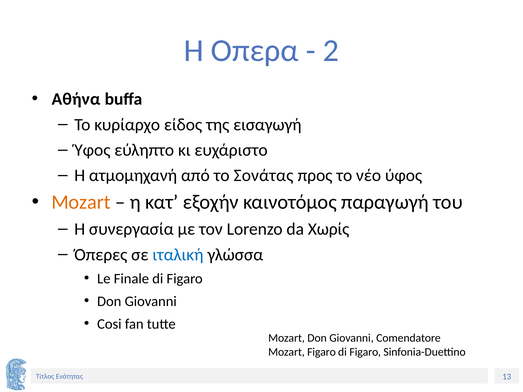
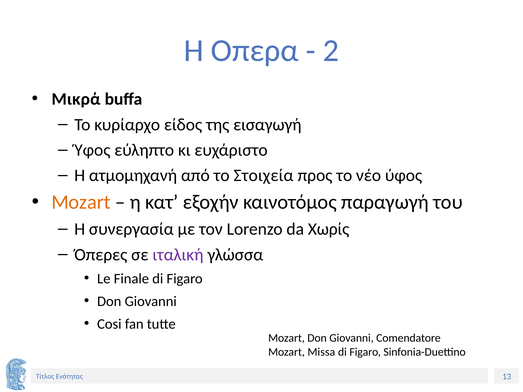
Αθήνα: Αθήνα -> Μικρά (76, 99)
Σονάτας: Σονάτας -> Στοιχεία (263, 176)
ιταλική colour: blue -> purple (178, 255)
Mozart Figaro: Figaro -> Missa (321, 352)
